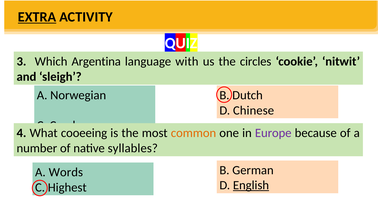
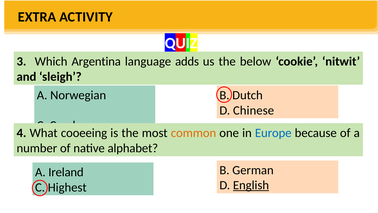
EXTRA underline: present -> none (37, 17)
with: with -> adds (187, 61)
circles: circles -> below (256, 61)
Europe colour: purple -> blue (273, 133)
syllables: syllables -> alphabet (133, 148)
Words: Words -> Ireland (66, 172)
